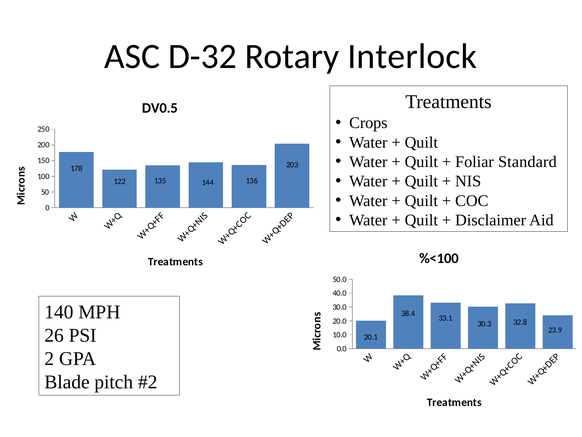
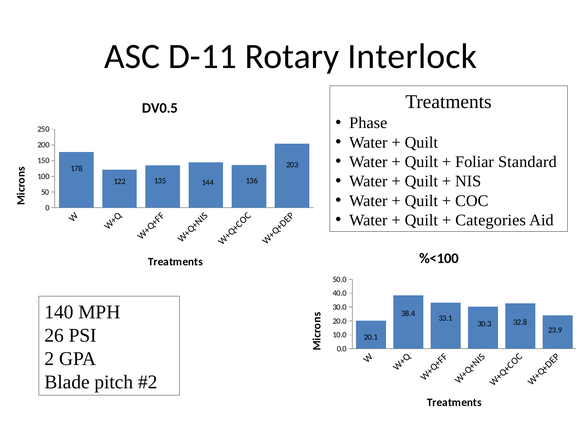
D-32: D-32 -> D-11 (202, 56)
Crops: Crops -> Phase (368, 123)
Disclaimer: Disclaimer -> Categories (491, 220)
